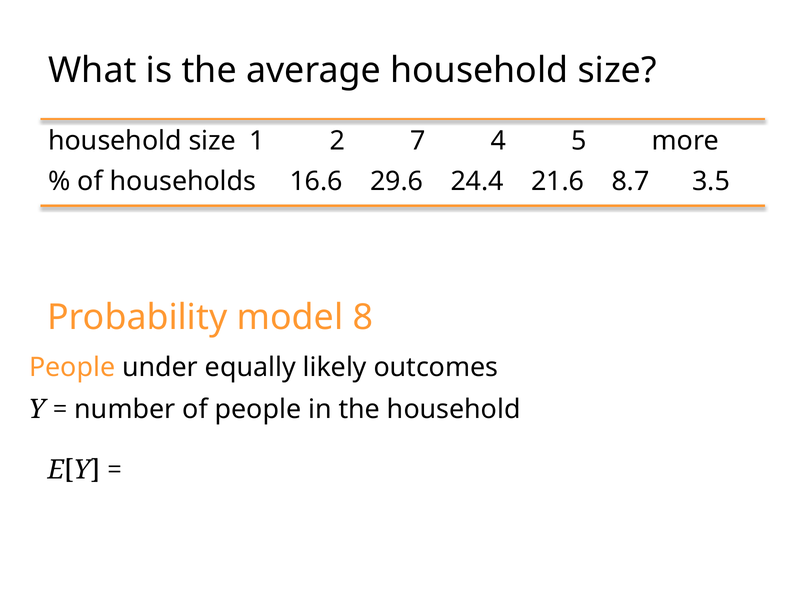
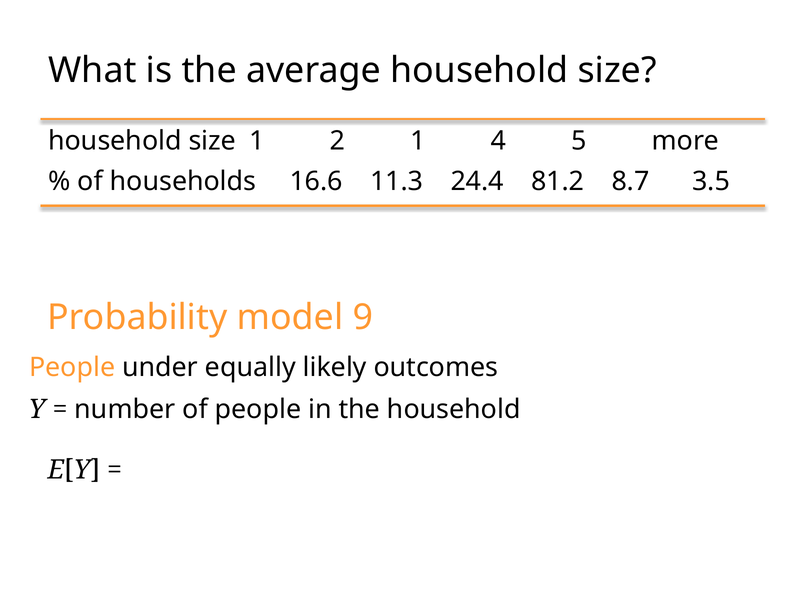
2 7: 7 -> 1 (418, 141)
29.6: 29.6 -> 11.3 (397, 182)
21.6: 21.6 -> 81.2 (558, 182)
8: 8 -> 9 (363, 317)
